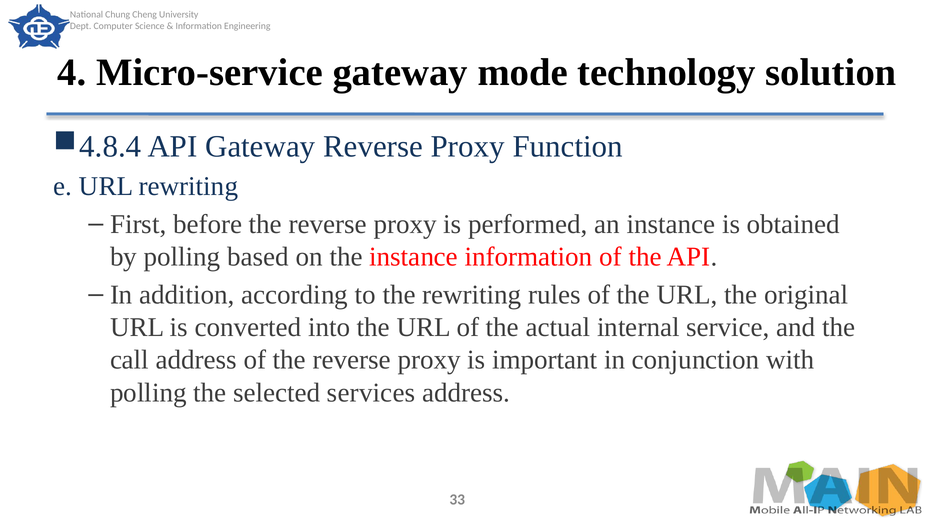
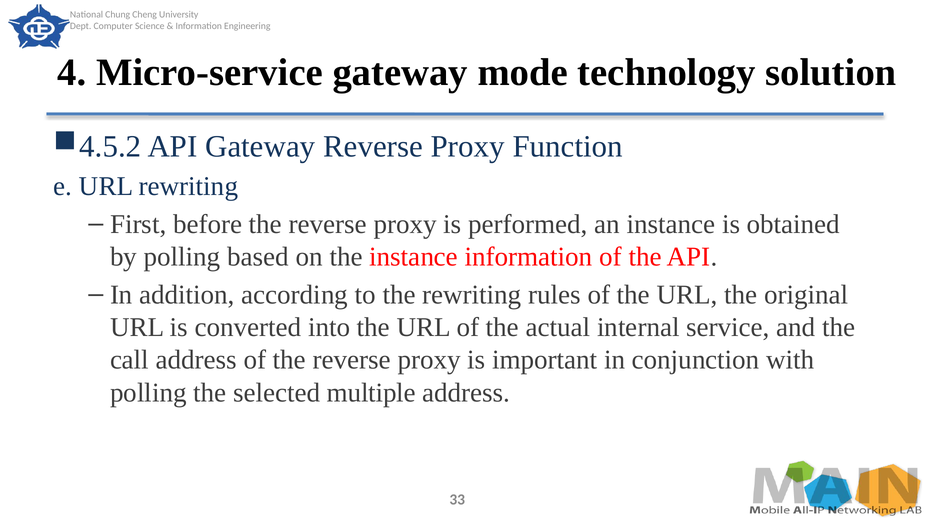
4.8.4: 4.8.4 -> 4.5.2 (110, 146)
services: services -> multiple (371, 393)
